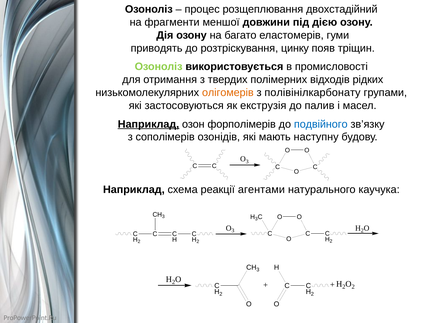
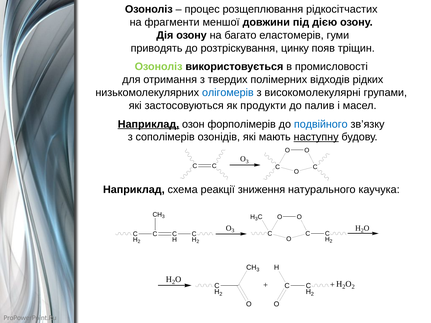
двохстадійний: двохстадійний -> рідкосітчастих (342, 9)
олігомерів colour: orange -> blue (228, 93)
полівінілкарбонату: полівінілкарбонату -> високомолекулярні (313, 93)
екструзія: екструзія -> продукти (263, 106)
наступну underline: none -> present (316, 137)
агентами: агентами -> зниження (262, 190)
